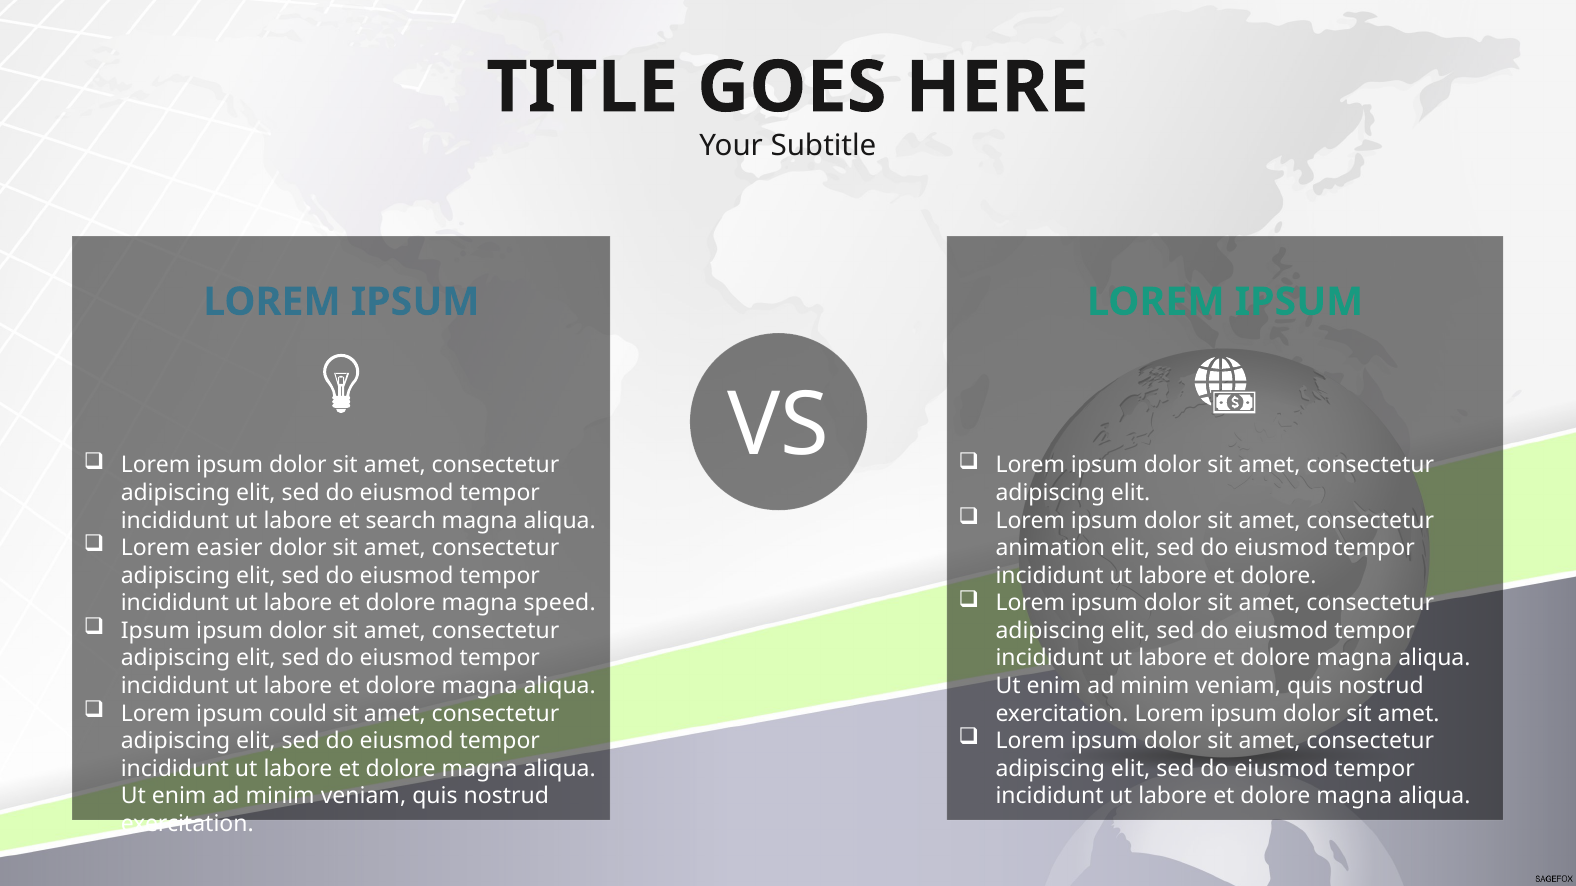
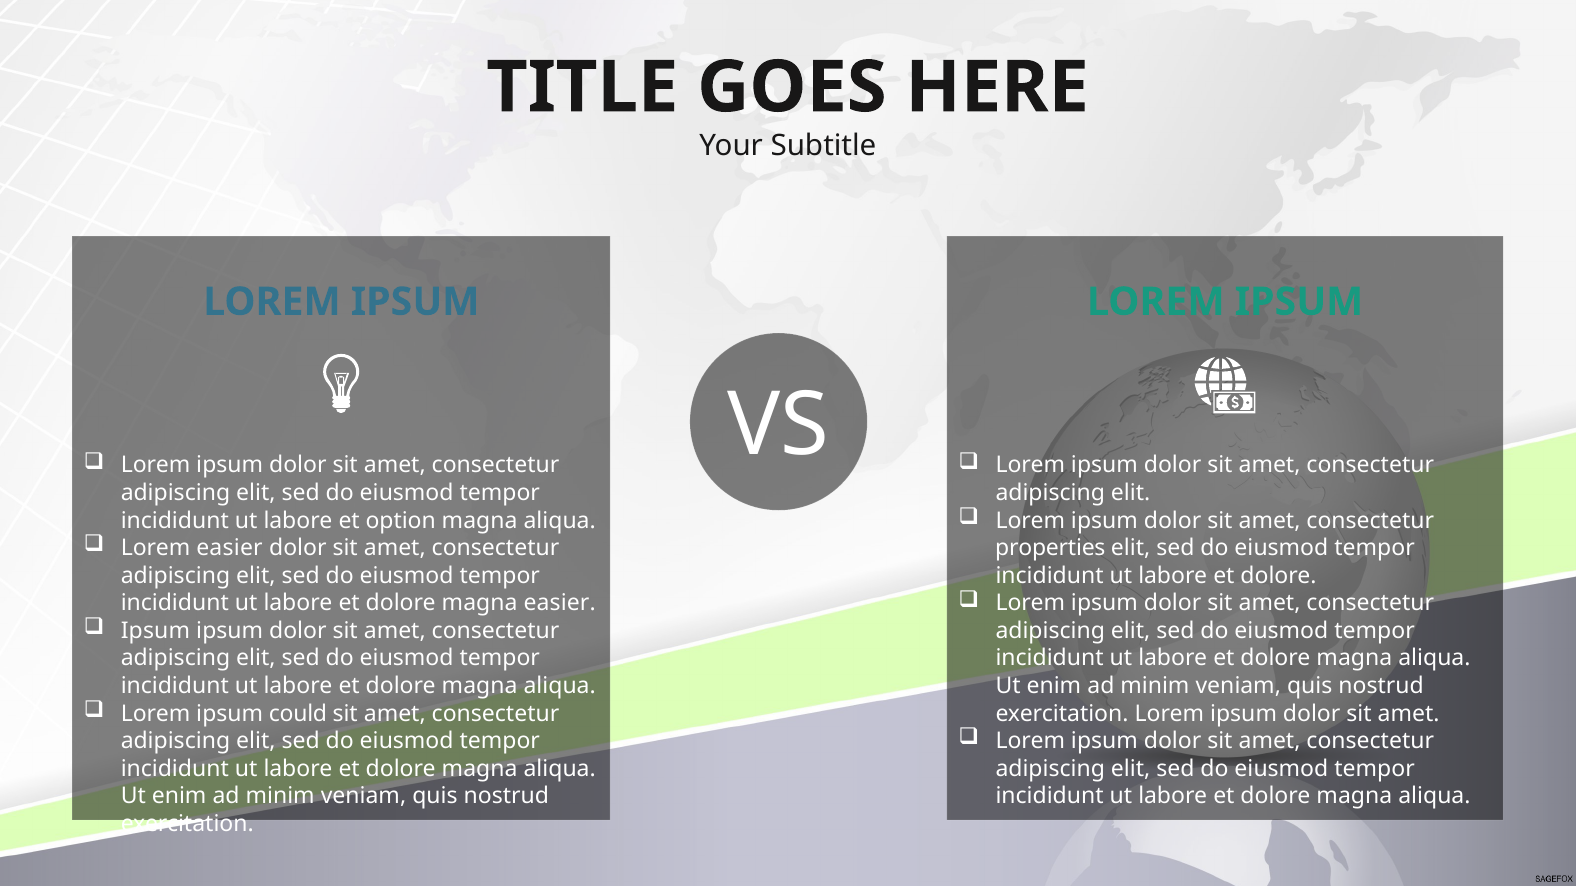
search: search -> option (401, 521)
animation: animation -> properties (1050, 548)
magna speed: speed -> easier (560, 604)
